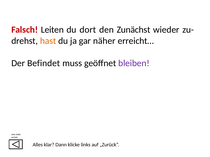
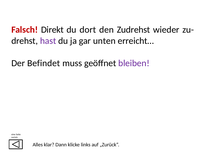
Leiten: Leiten -> Direkt (52, 30)
Zunächst: Zunächst -> Zudrehst (133, 30)
hast colour: orange -> purple (48, 41)
näher: näher -> unten (104, 41)
